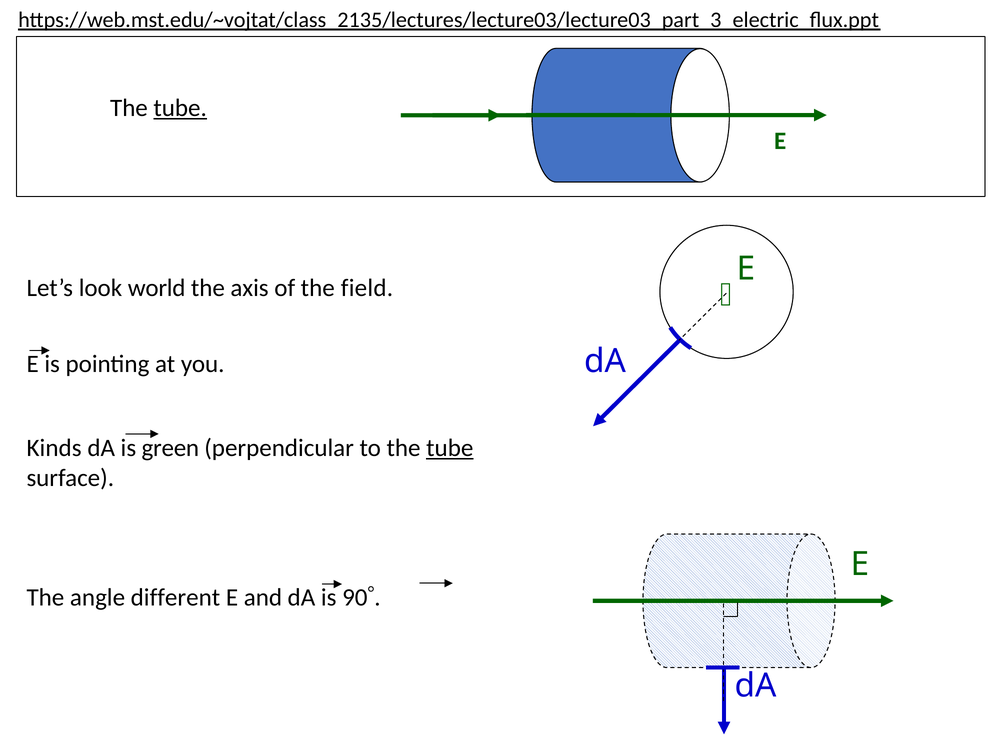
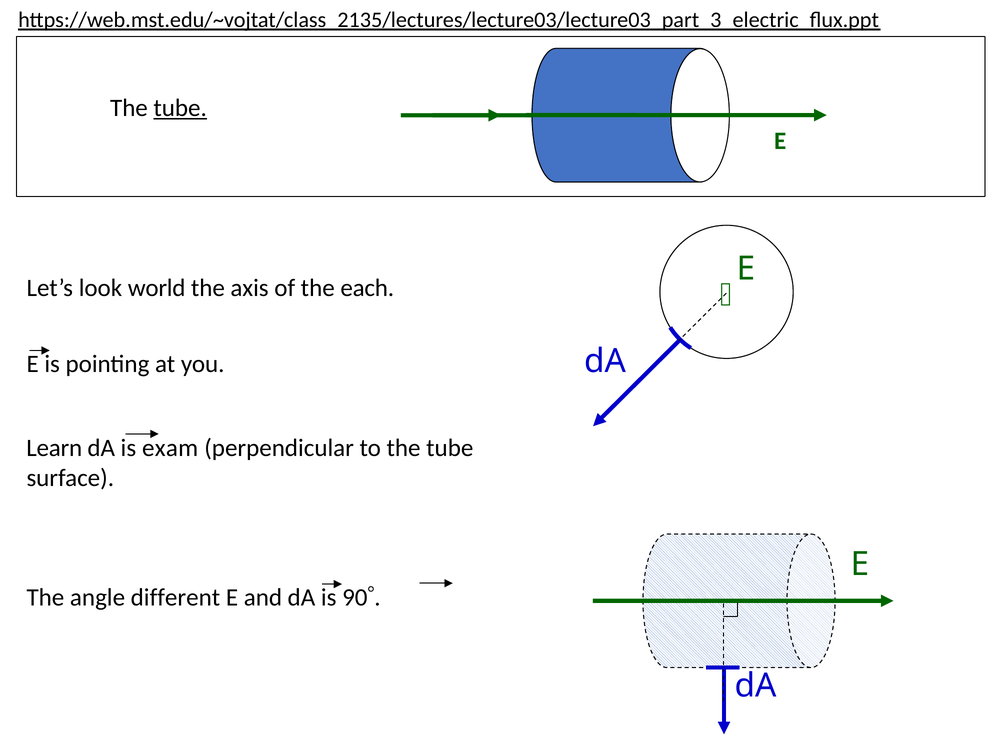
field: field -> each (367, 288)
Kinds: Kinds -> Learn (54, 448)
green: green -> exam (170, 448)
tube underline: present -> none (450, 448)
